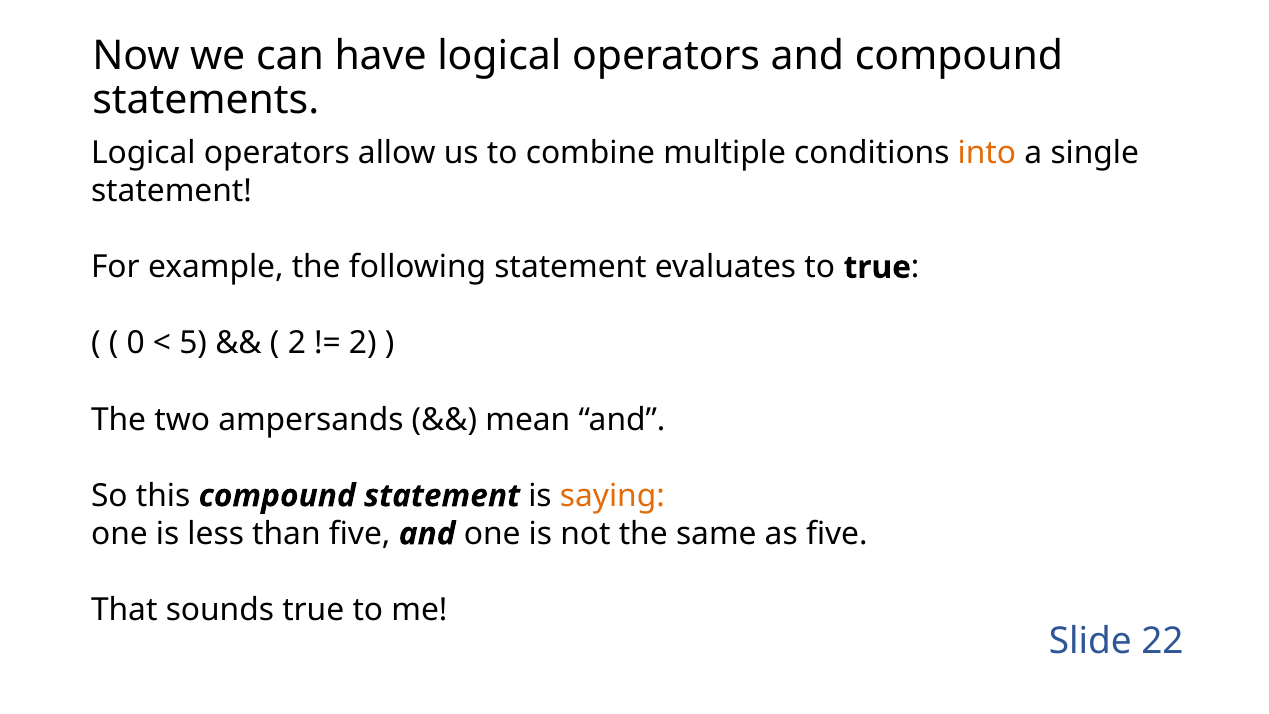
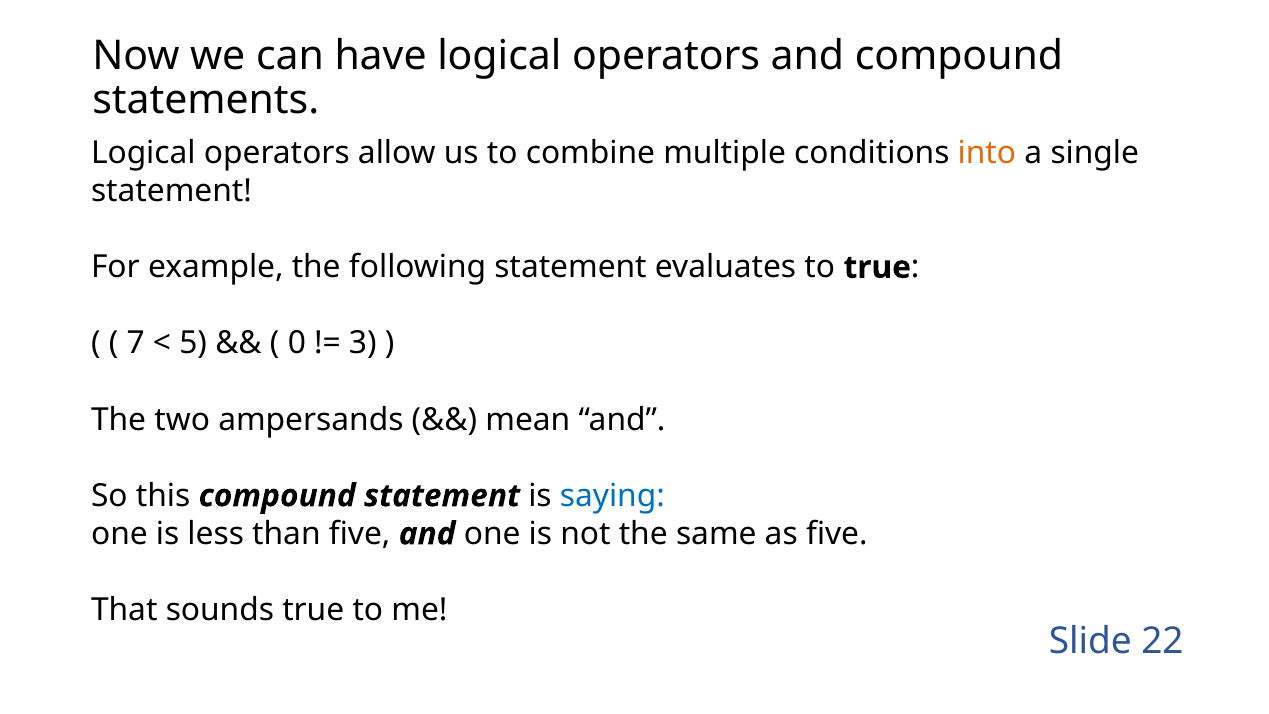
0: 0 -> 7 (136, 343)
2: 2 -> 0 (297, 343)
2: 2 -> 3 (363, 343)
saying colour: orange -> blue (612, 496)
